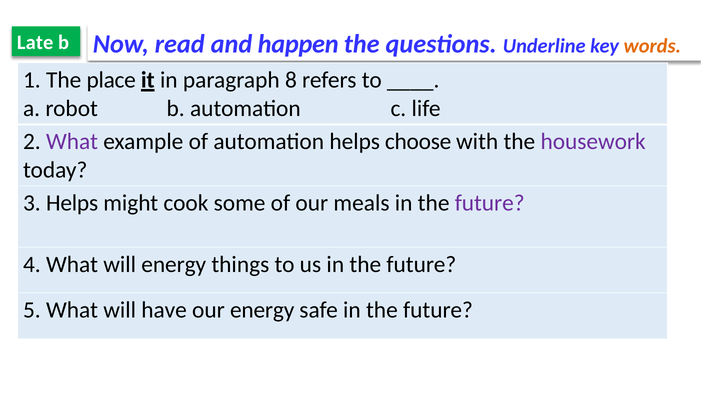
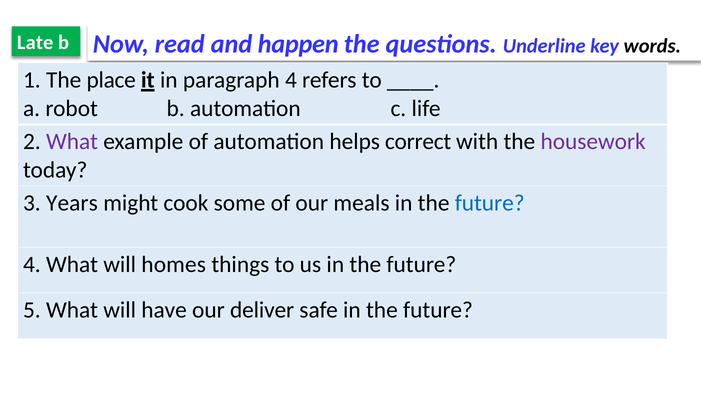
words colour: orange -> black (652, 46)
paragraph 8: 8 -> 4 (291, 80)
choose: choose -> correct (418, 141)
3 Helps: Helps -> Years (72, 203)
future colour: purple -> blue (490, 203)
will energy: energy -> homes (174, 264)
our energy: energy -> deliver (262, 310)
